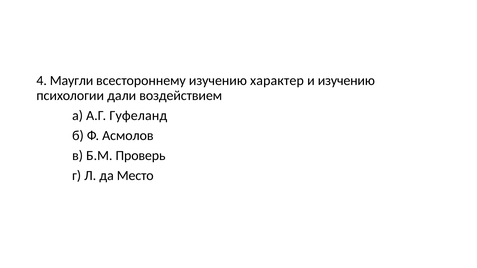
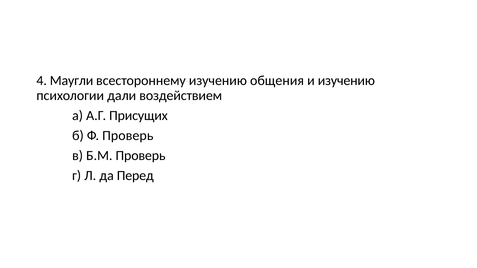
характер: характер -> общения (277, 81)
Гуфеланд: Гуфеланд -> Присущих (138, 116)
Ф Асмолов: Асмолов -> Проверь (128, 136)
Место: Место -> Перед (135, 176)
